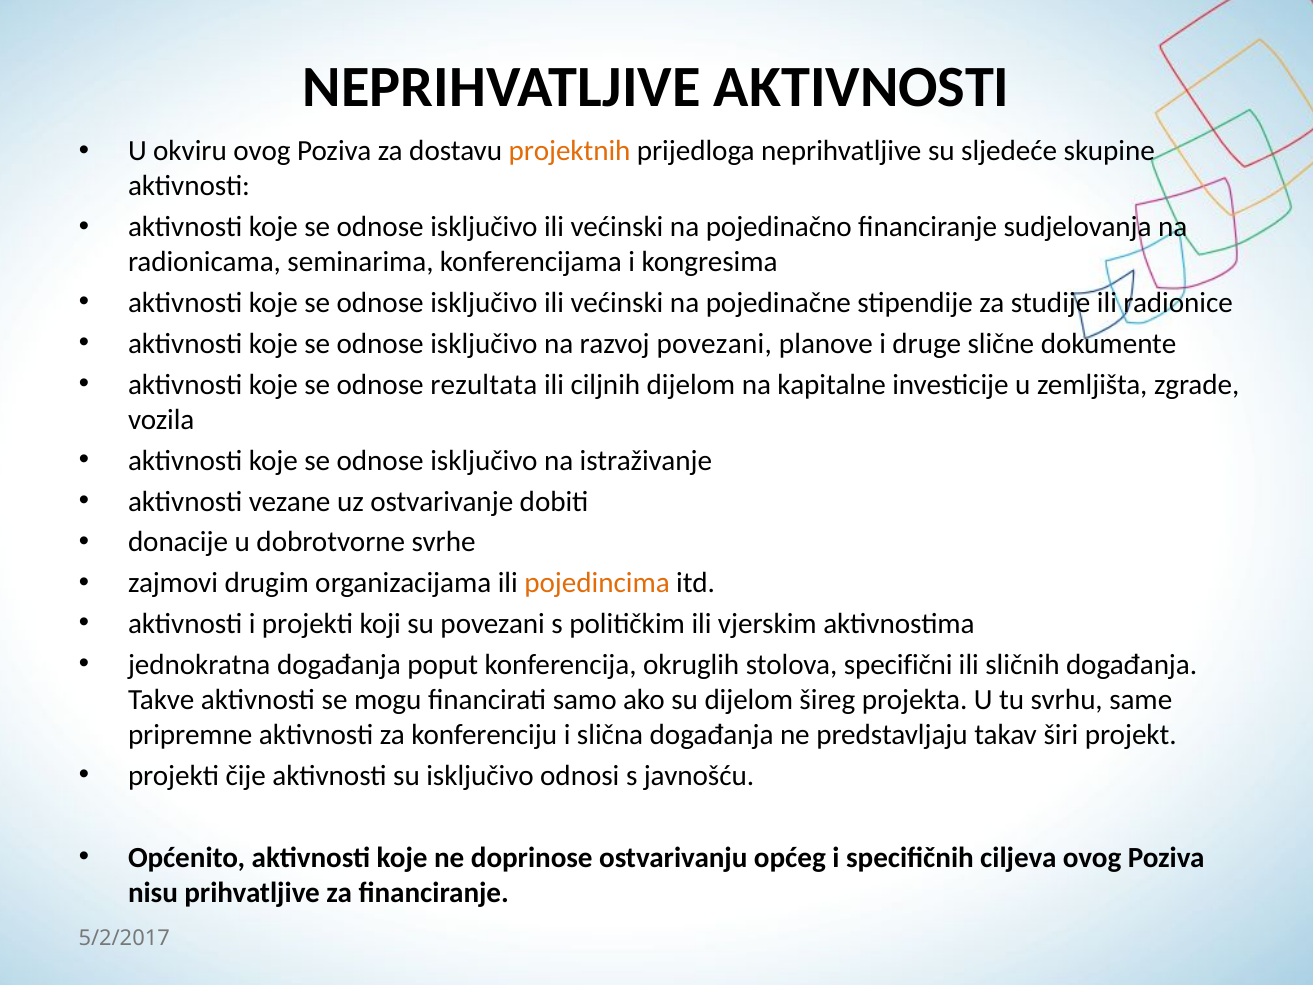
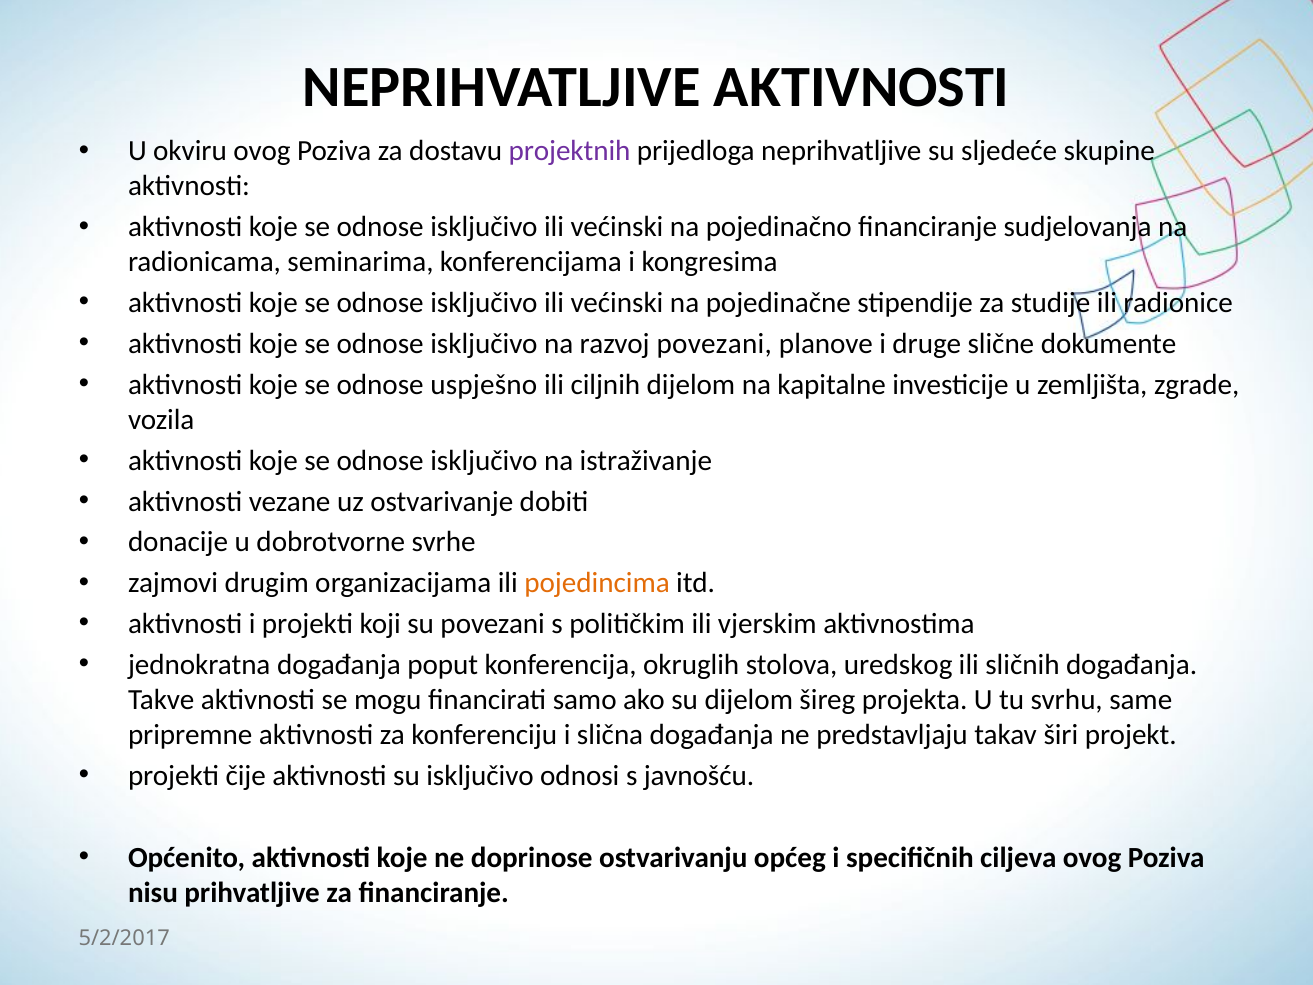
projektnih colour: orange -> purple (570, 151)
rezultata: rezultata -> uspješno (484, 385)
specifični: specifični -> uredskog (898, 665)
